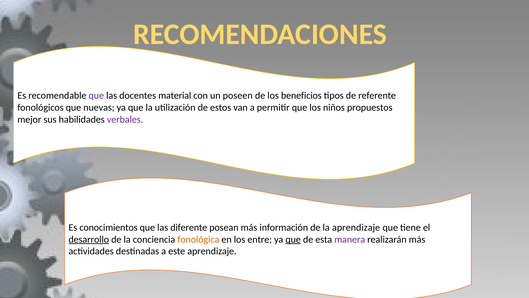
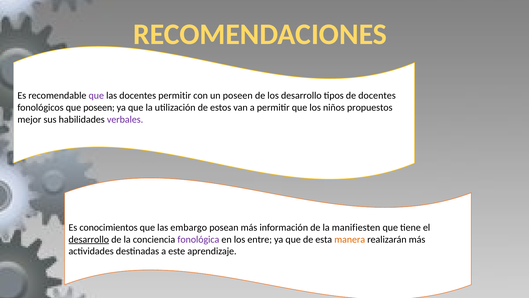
docentes material: material -> permitir (175, 95)
los beneficios: beneficios -> desarrollo (301, 95)
de referente: referente -> docentes (377, 95)
que nuevas: nuevas -> poseen (99, 107)
diferente: diferente -> embargo (189, 227)
la aprendizaje: aprendizaje -> manifiesten (356, 227)
fonológica colour: orange -> purple (198, 239)
que underline: present -> none (293, 239)
manera colour: purple -> orange (350, 239)
